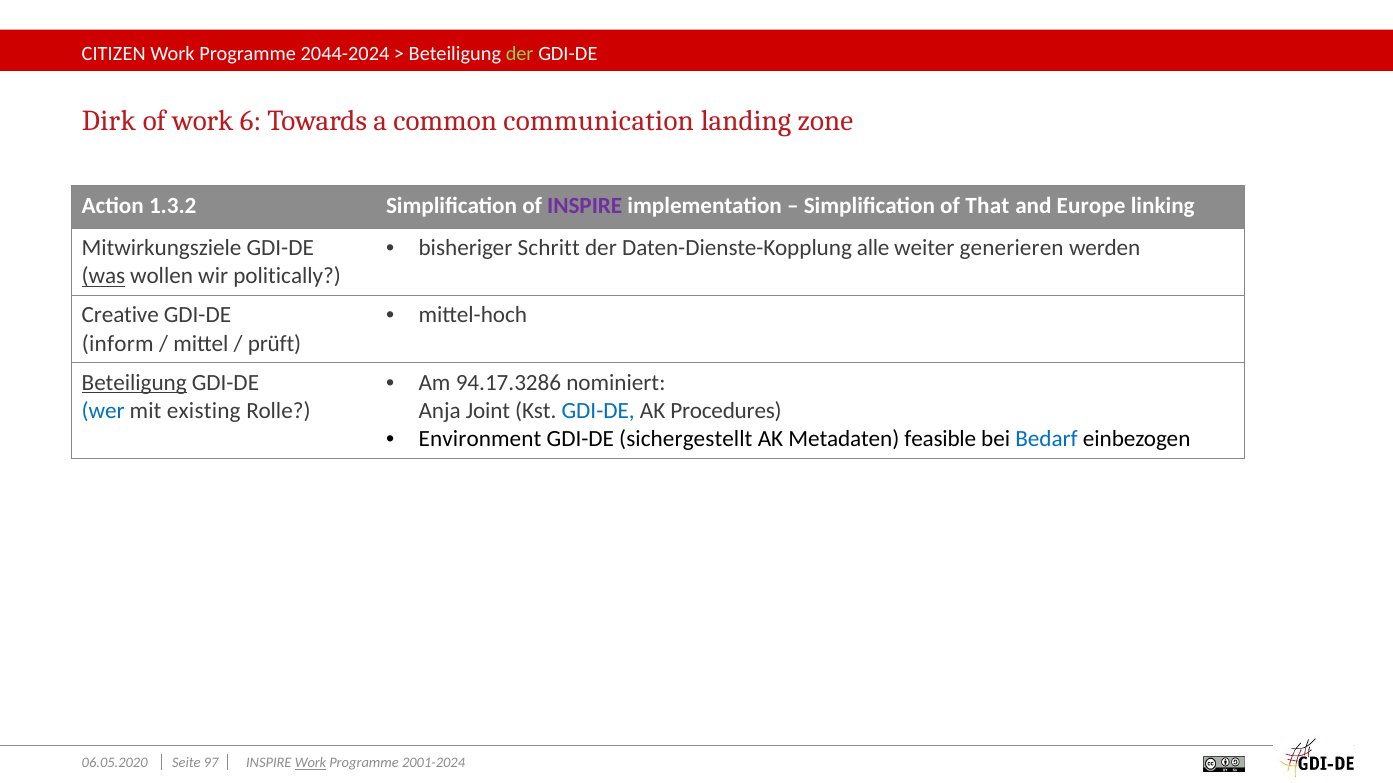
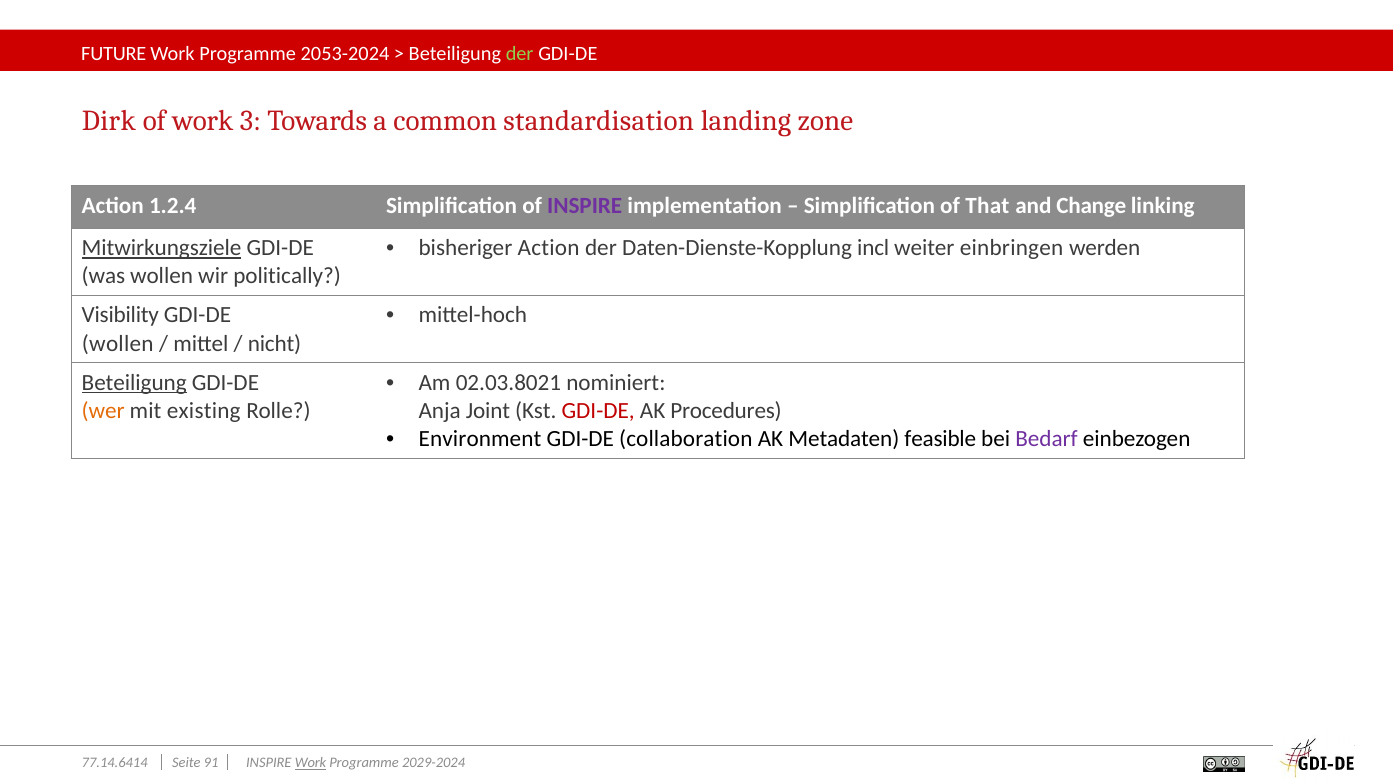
CITIZEN: CITIZEN -> FUTURE (114, 54)
2044-2024: 2044-2024 -> 2053-2024 (345, 54)
6: 6 -> 3 (250, 122)
communication: communication -> standardisation (599, 122)
1.3.2: 1.3.2 -> 1.2.4 (173, 206)
Europe: Europe -> Change (1091, 206)
bisheriger Schritt: Schritt -> Action (549, 248)
alle: alle -> incl (873, 248)
generieren: generieren -> einbringen (1012, 248)
Mitwirkungsziele underline: none -> present (162, 248)
was underline: present -> none (103, 277)
Creative: Creative -> Visibility (120, 315)
inform: inform -> wollen (118, 344)
prüft: prüft -> nicht (274, 344)
94.17.3286: 94.17.3286 -> 02.03.8021 (508, 383)
wer colour: blue -> orange (103, 411)
GDI-DE colour: blue -> red (598, 411)
sichergestellt: sichergestellt -> collaboration (686, 439)
Bedarf colour: blue -> purple (1047, 439)
97: 97 -> 91 (211, 764)
06.05.2020: 06.05.2020 -> 77.14.6414 (115, 764)
2001-2024: 2001-2024 -> 2029-2024 (434, 764)
